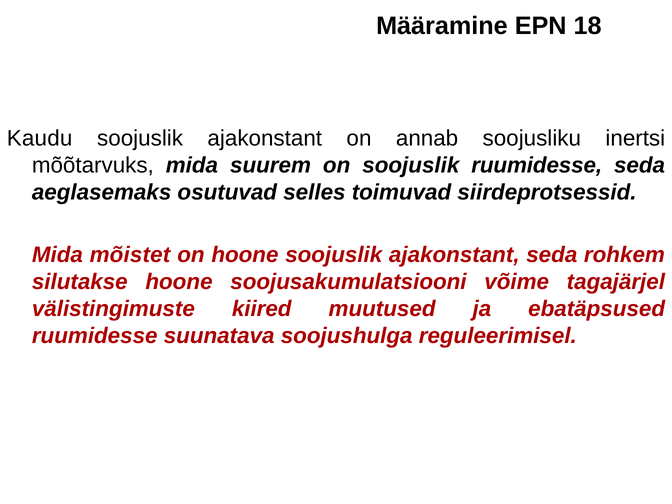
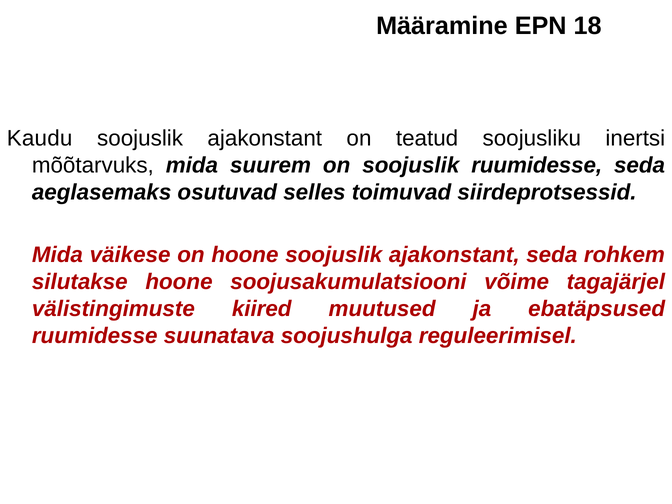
annab: annab -> teatud (427, 139)
mõistet: mõistet -> väikese (130, 255)
